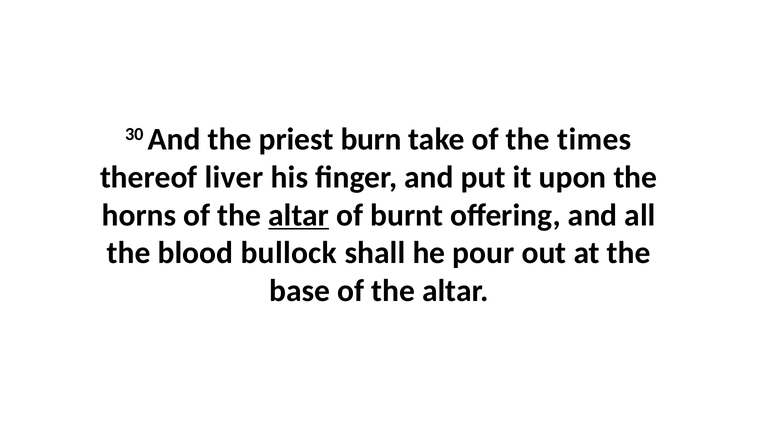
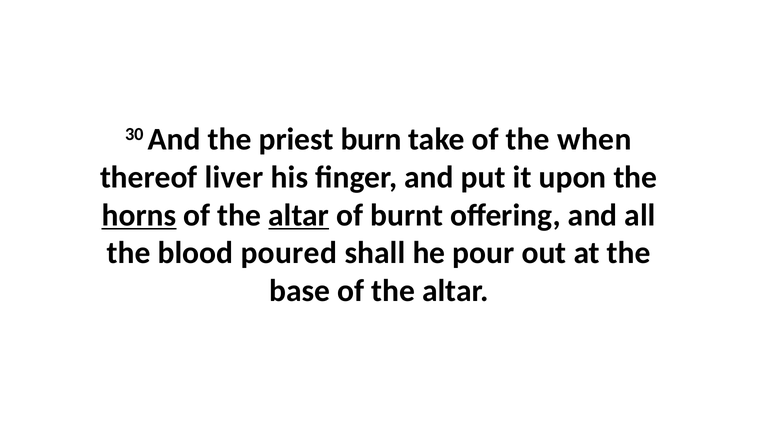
times: times -> when (594, 140)
horns underline: none -> present (139, 215)
bullock: bullock -> poured (289, 253)
